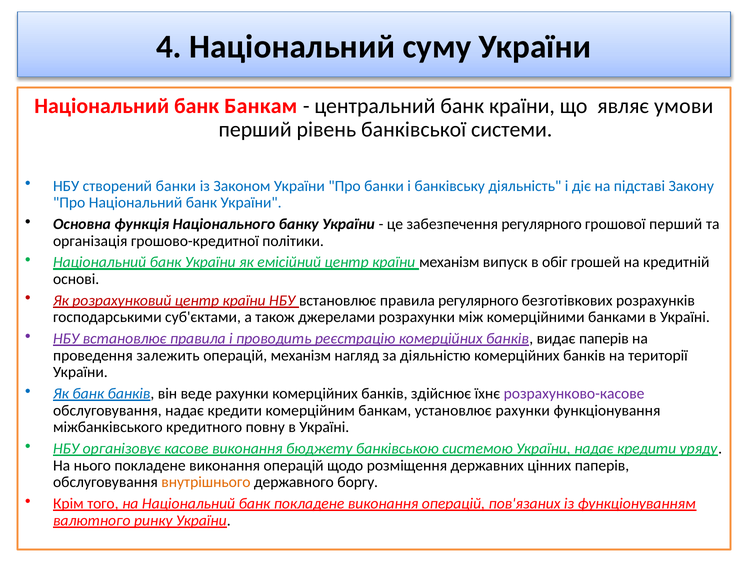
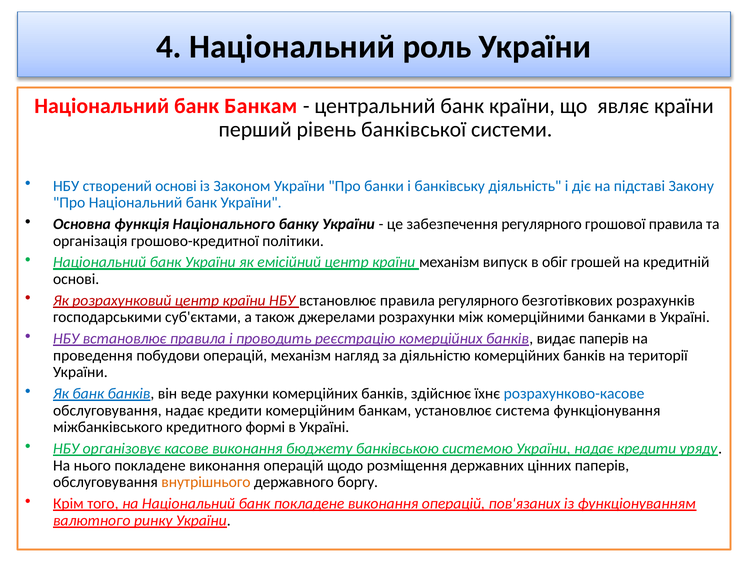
суму: суму -> роль (437, 47)
являє умови: умови -> країни (684, 106)
створений банки: банки -> основі (176, 186)
грошової перший: перший -> правила (676, 224)
залежить: залежить -> побудови (168, 355)
розрахунково-касове colour: purple -> blue (574, 394)
установлює рахунки: рахунки -> система (523, 410)
повну: повну -> формі (265, 427)
